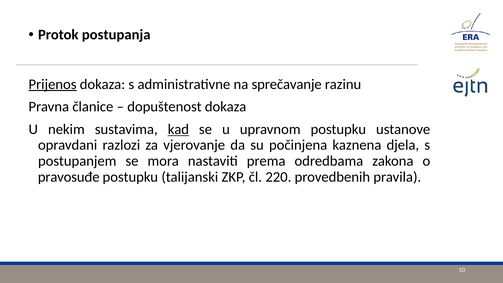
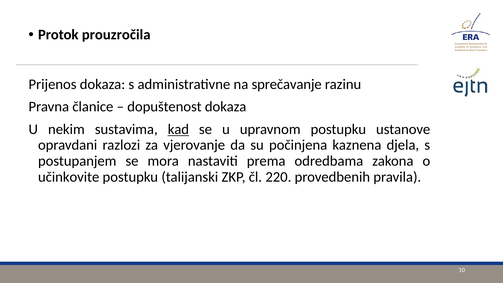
postupanja: postupanja -> prouzročila (116, 35)
Prijenos underline: present -> none (53, 84)
pravosuđe: pravosuđe -> učinkovite (69, 177)
